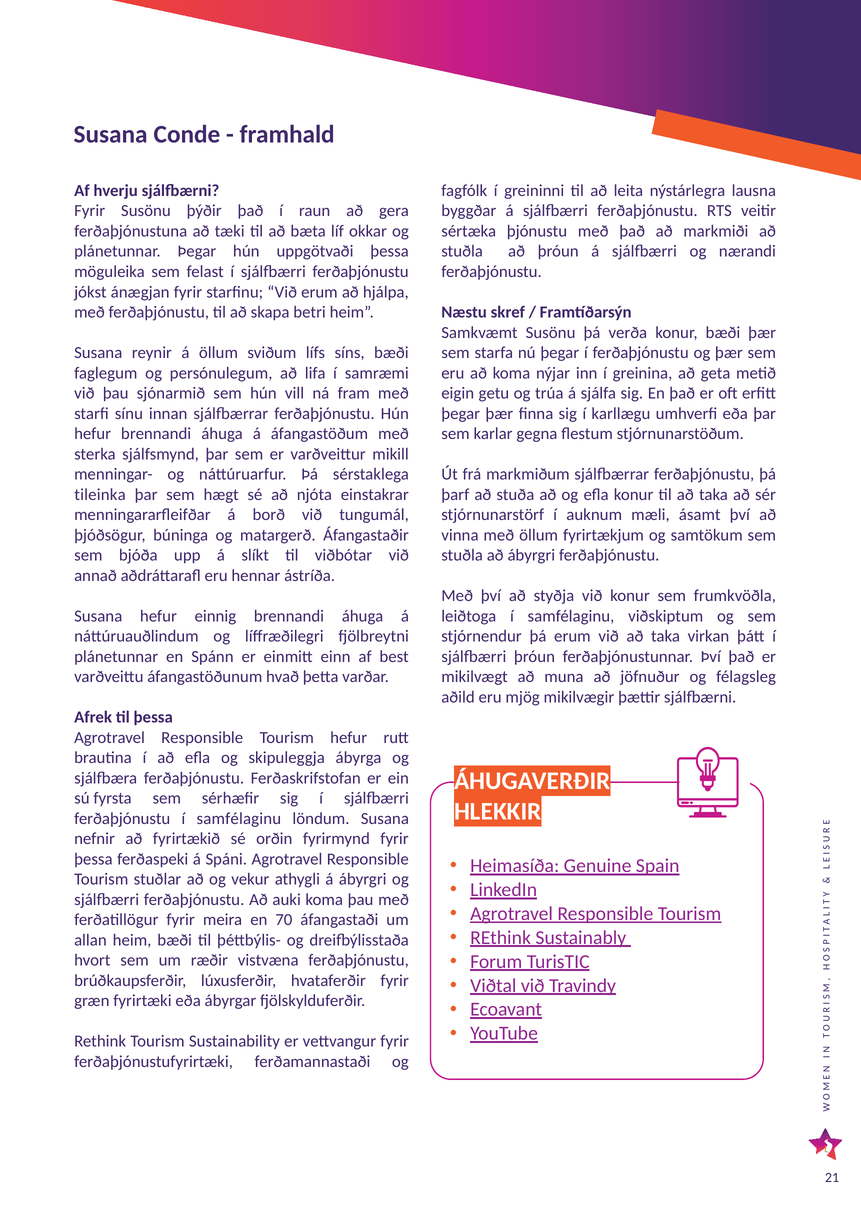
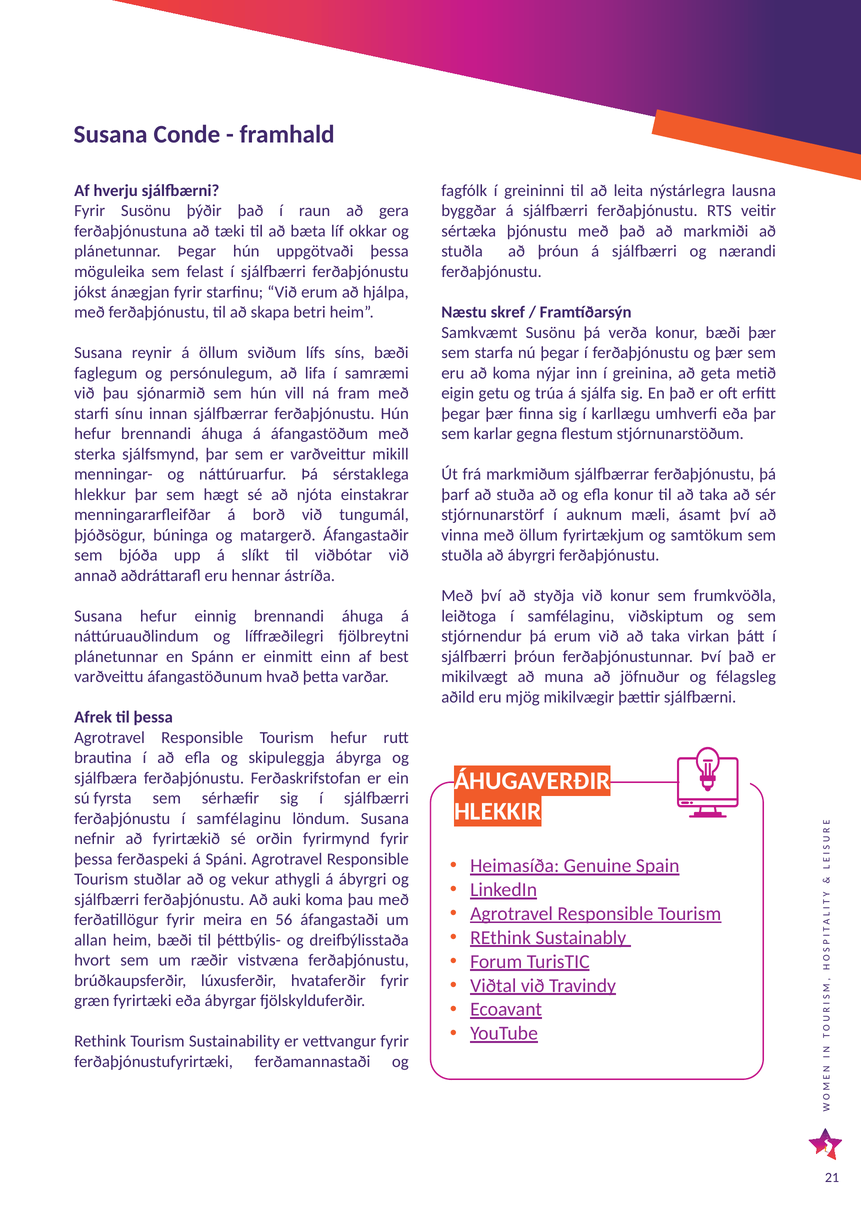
tileinka: tileinka -> hlekkur (100, 494)
70: 70 -> 56 (284, 920)
